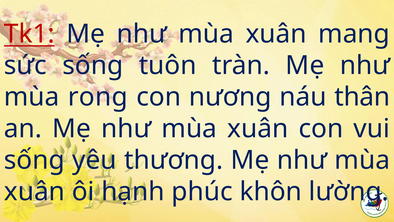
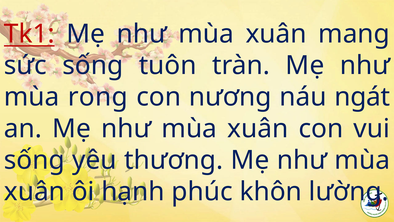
thân: thân -> ngát (362, 97)
